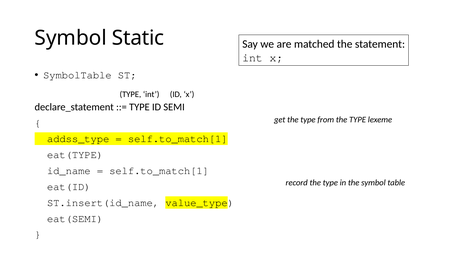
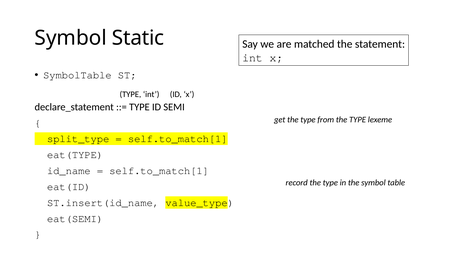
addss_type: addss_type -> split_type (78, 139)
